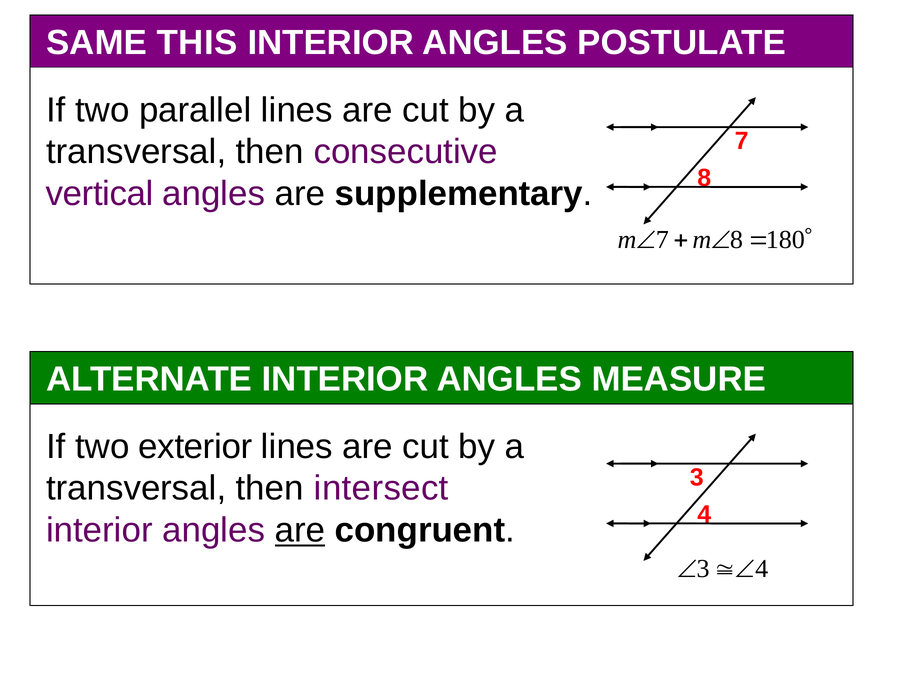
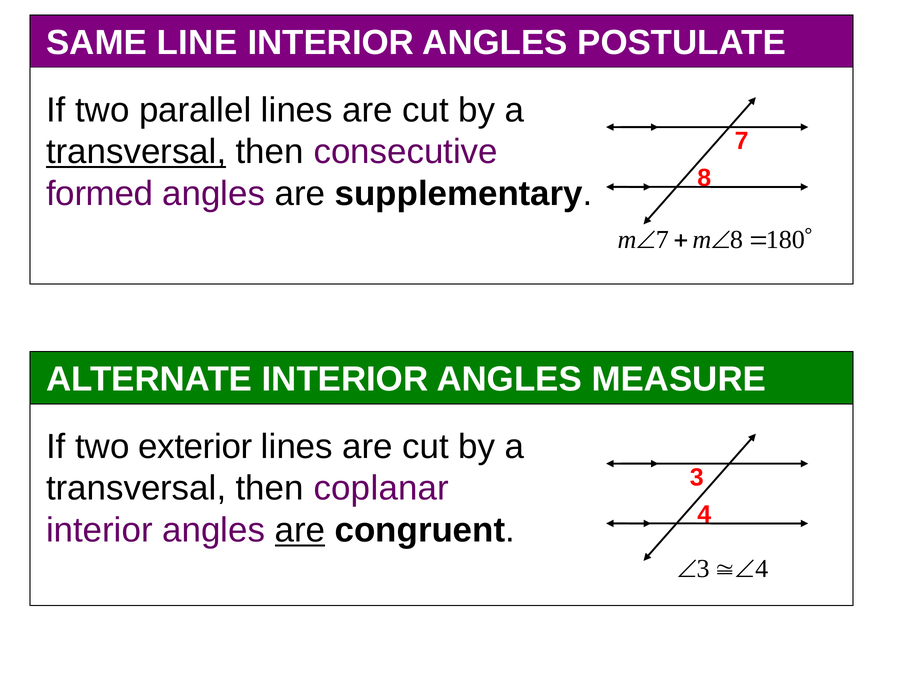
THIS: THIS -> LINE (197, 43)
transversal underline: none -> present (136, 152)
vertical: vertical -> formed (100, 194)
intersect: intersect -> coplanar (381, 489)
